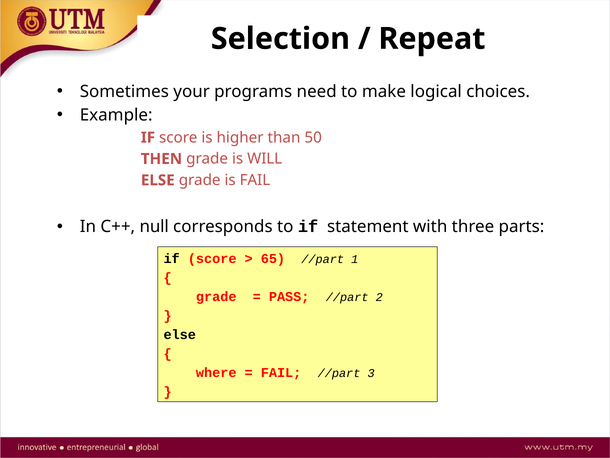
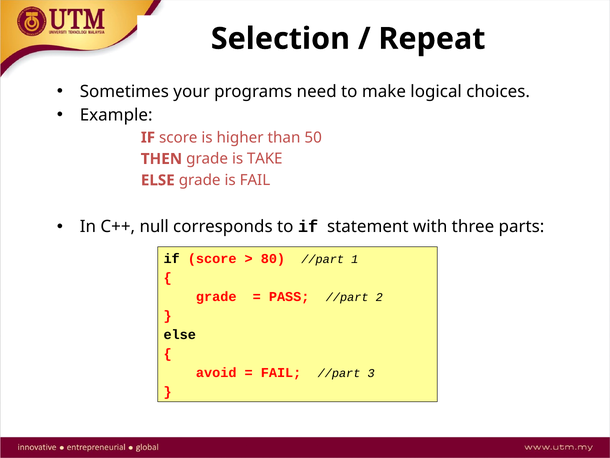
WILL: WILL -> TAKE (265, 159)
65: 65 -> 80 (273, 259)
where: where -> avoid (216, 372)
